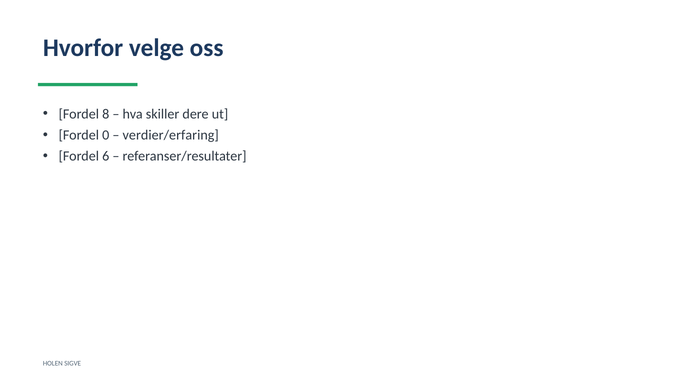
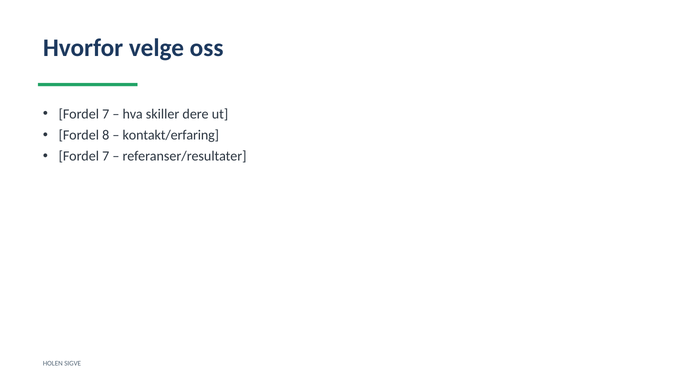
8: 8 -> 7 (106, 114)
0: 0 -> 8 (106, 135)
verdier/erfaring: verdier/erfaring -> kontakt/erfaring (171, 135)
6: 6 -> 7 (106, 156)
